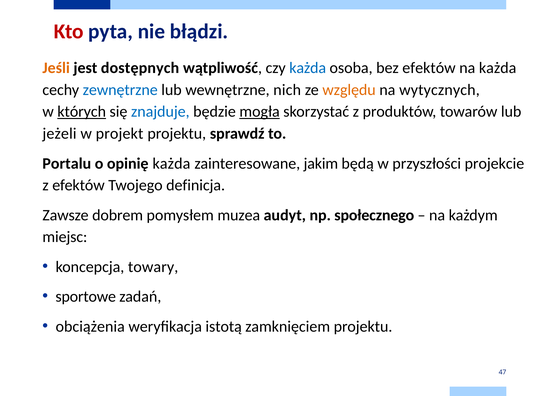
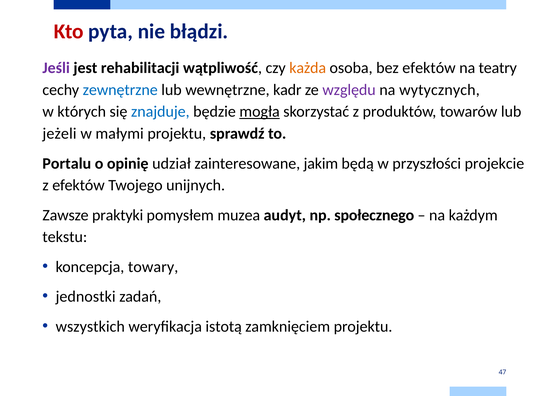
Jeśli colour: orange -> purple (56, 68)
dostępnych: dostępnych -> rehabilitacji (140, 68)
każda colour: blue -> orange (308, 68)
na każda: każda -> teatry (498, 68)
nich: nich -> kadr (287, 90)
względu colour: orange -> purple (349, 90)
których underline: present -> none (82, 112)
projekt: projekt -> małymi (120, 134)
opinię każda: każda -> udział (172, 163)
definicja: definicja -> unijnych (196, 185)
dobrem: dobrem -> praktyki (118, 215)
miejsc: miejsc -> tekstu (65, 237)
sportowe: sportowe -> jednostki (86, 297)
obciążenia: obciążenia -> wszystkich (90, 326)
